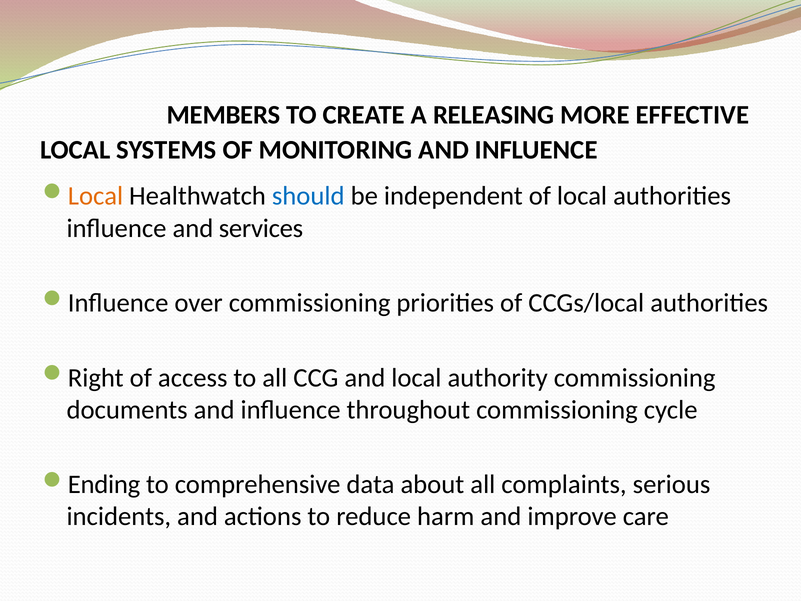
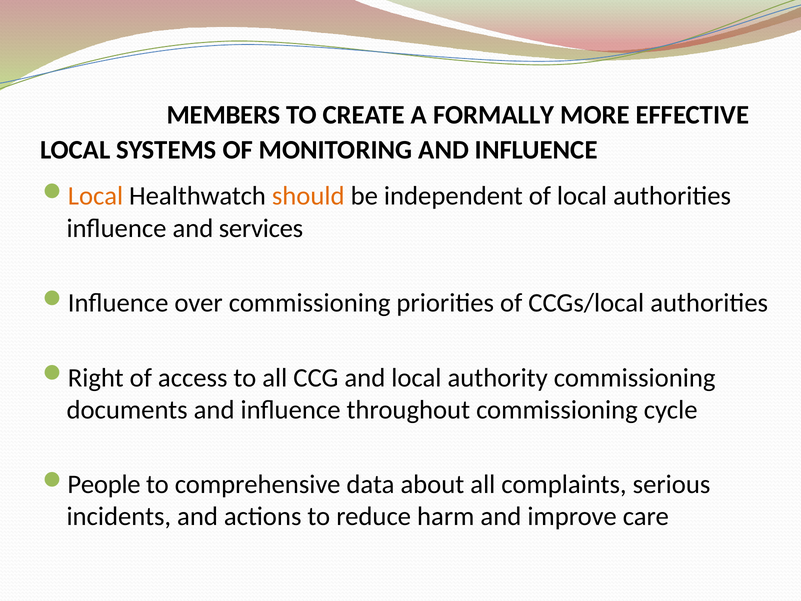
RELEASING: RELEASING -> FORMALLY (494, 115)
should colour: blue -> orange (308, 196)
Ending: Ending -> People (104, 484)
